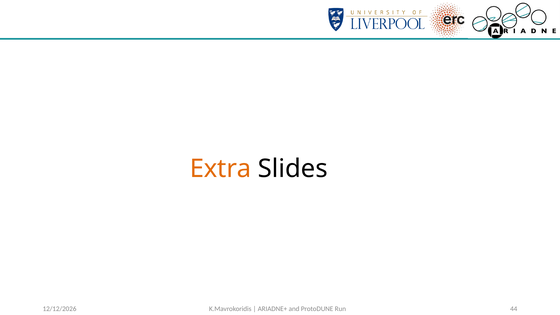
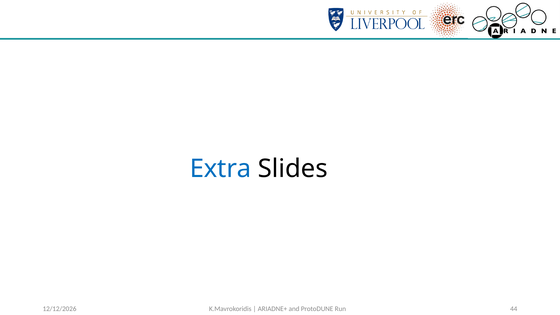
Extra colour: orange -> blue (221, 169)
